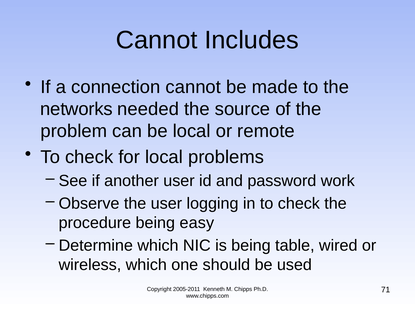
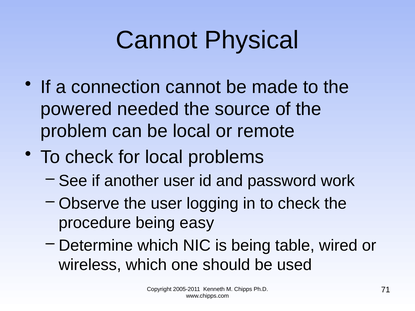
Includes: Includes -> Physical (252, 40)
networks: networks -> powered (76, 109)
